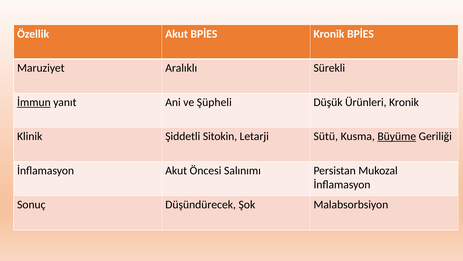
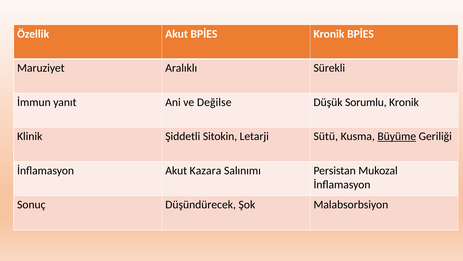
İmmun underline: present -> none (34, 102)
Şüpheli: Şüpheli -> Değilse (214, 102)
Ürünleri: Ürünleri -> Sorumlu (366, 102)
Öncesi: Öncesi -> Kazara (206, 170)
